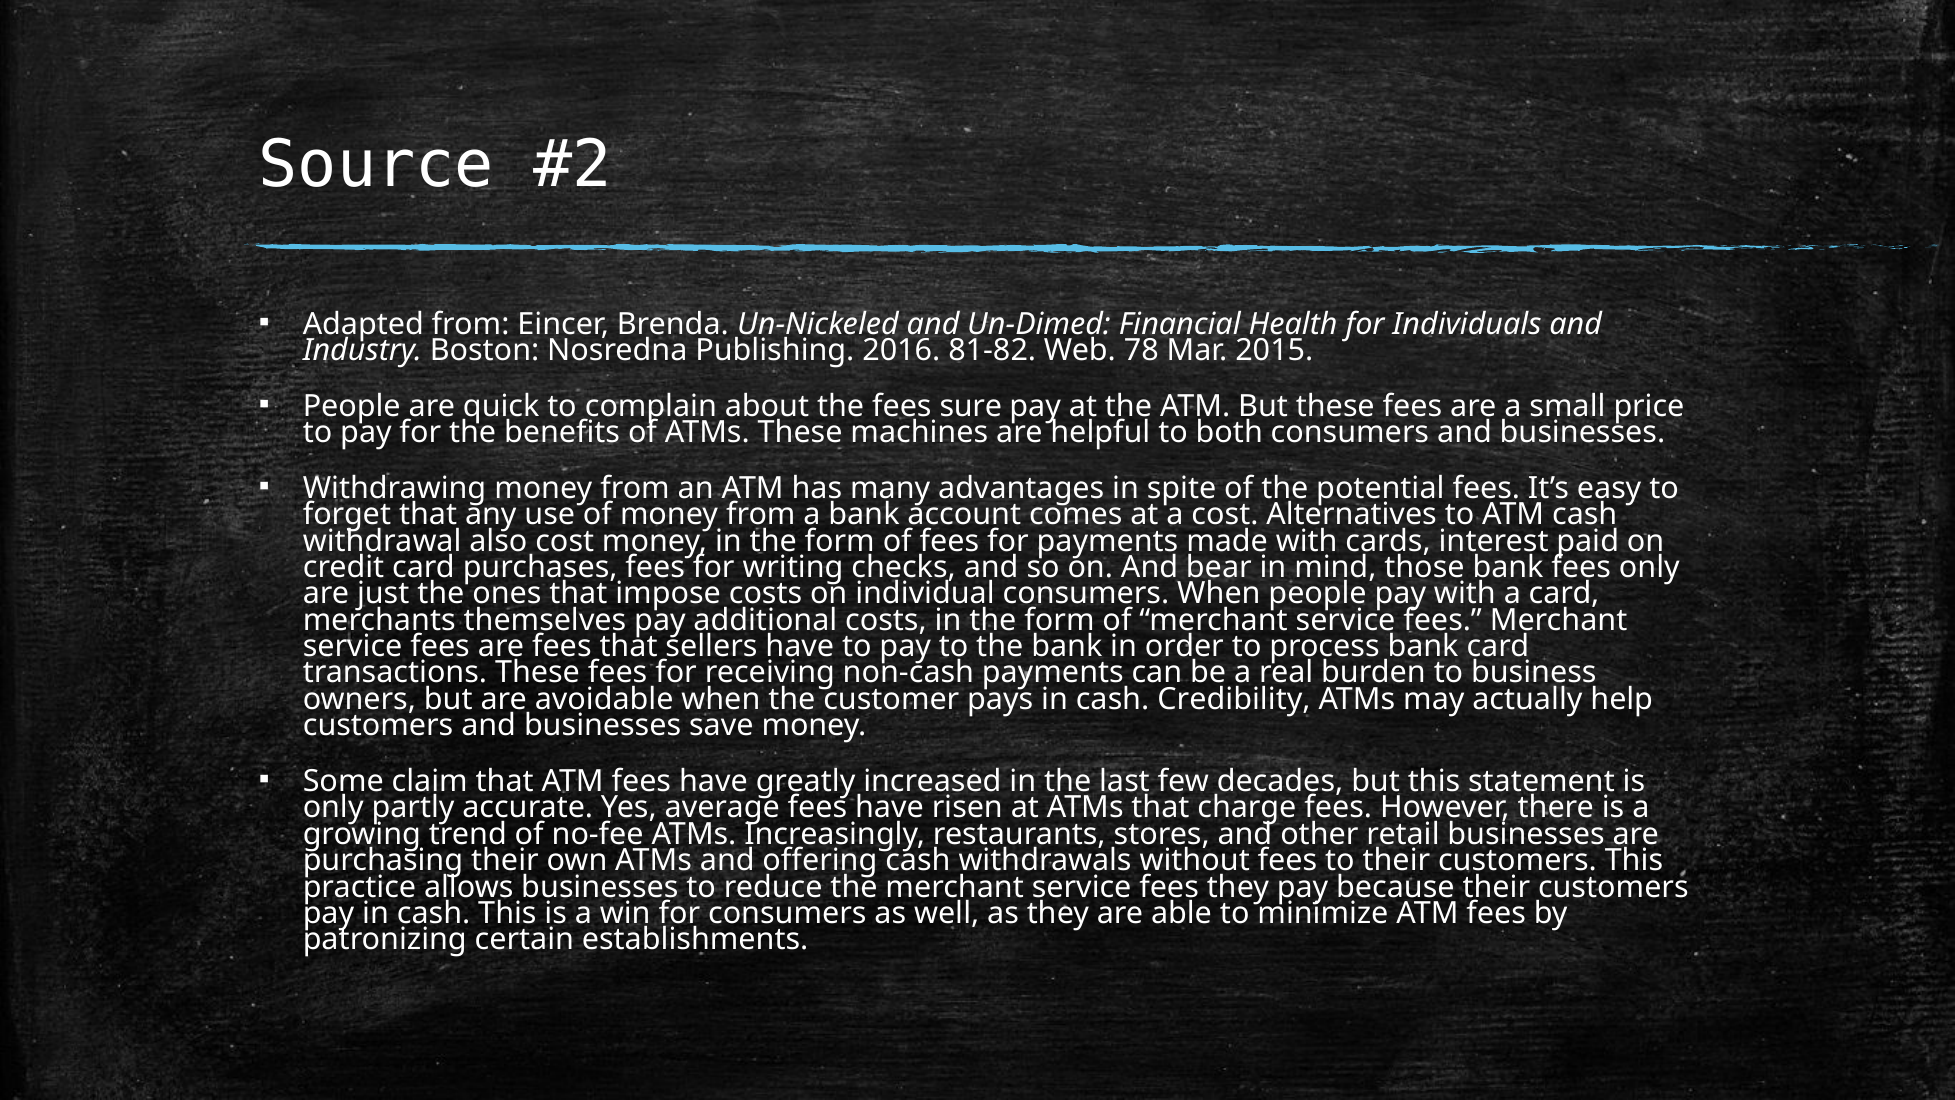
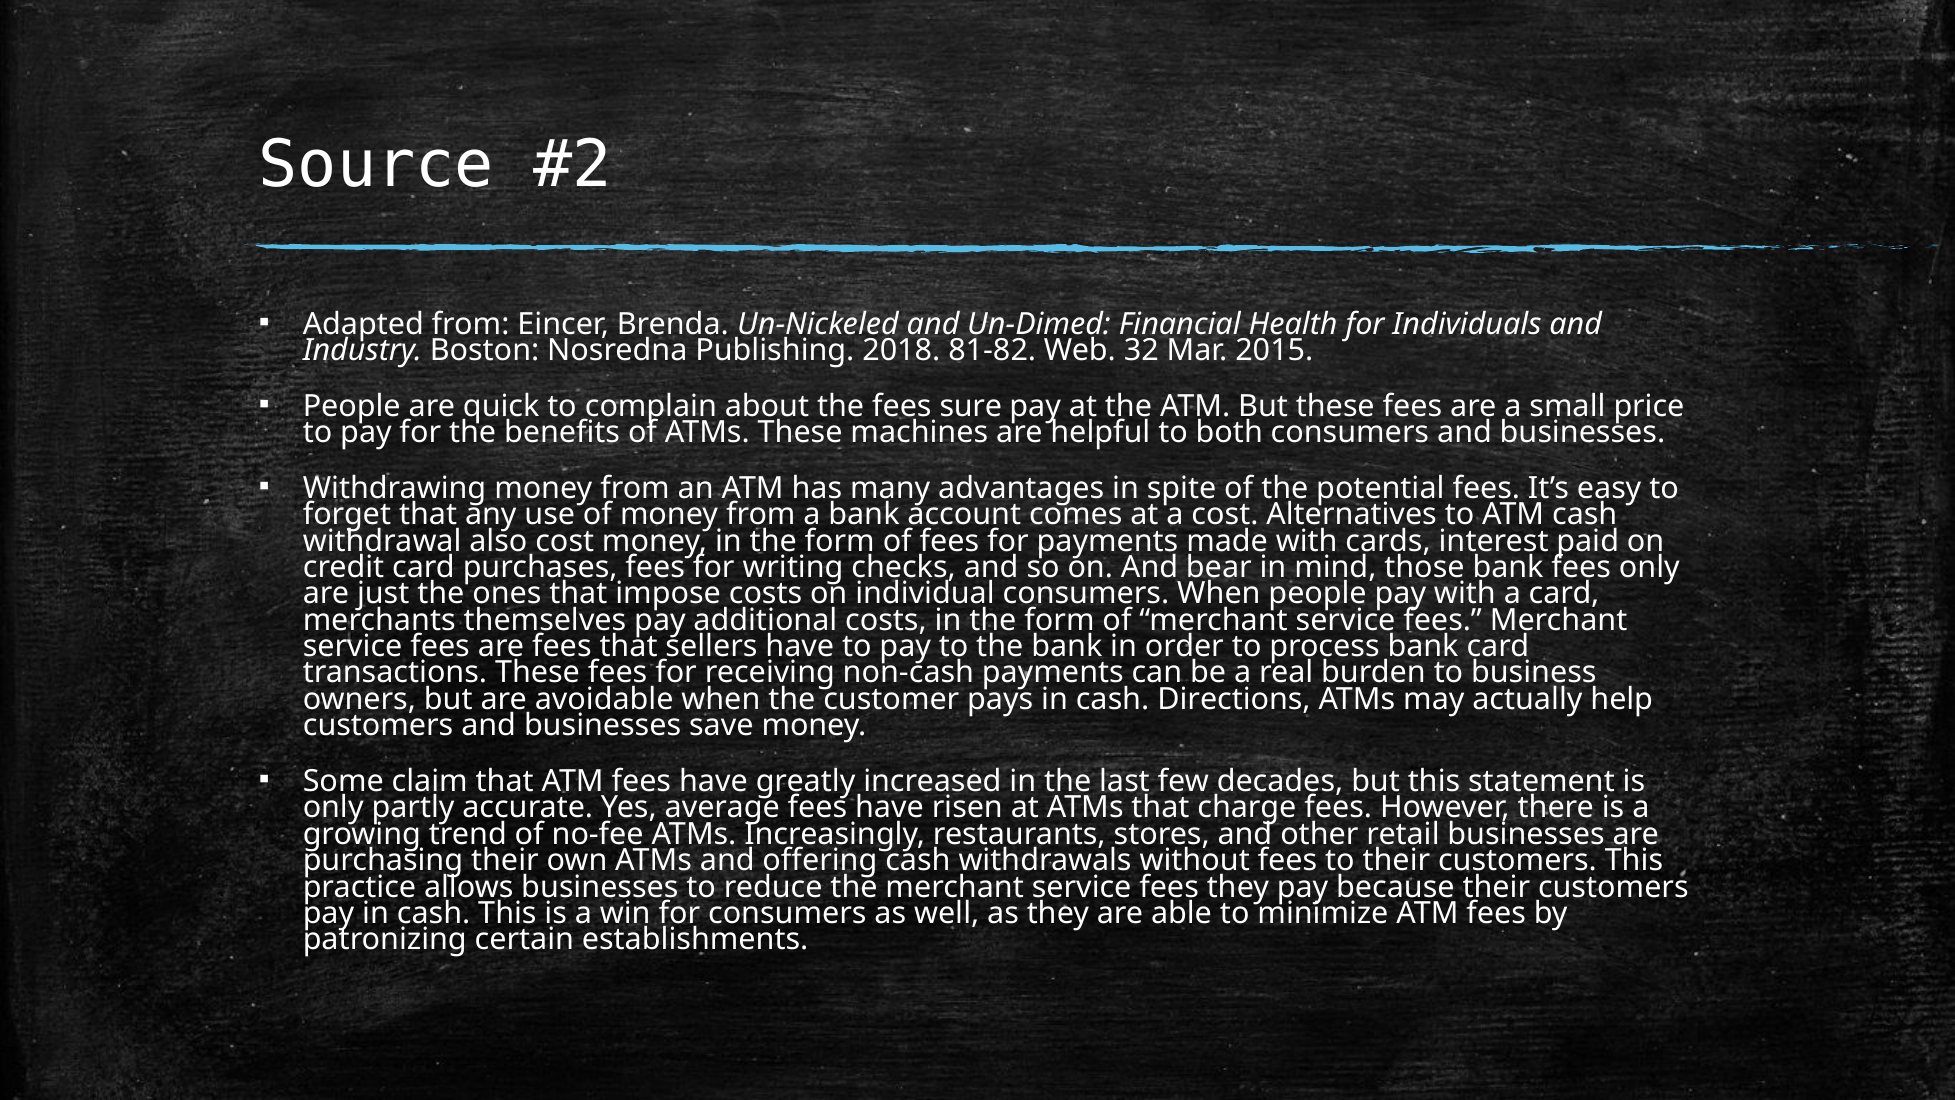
2016: 2016 -> 2018 (901, 350)
78: 78 -> 32 (1141, 350)
Credibility: Credibility -> Directions (1234, 699)
